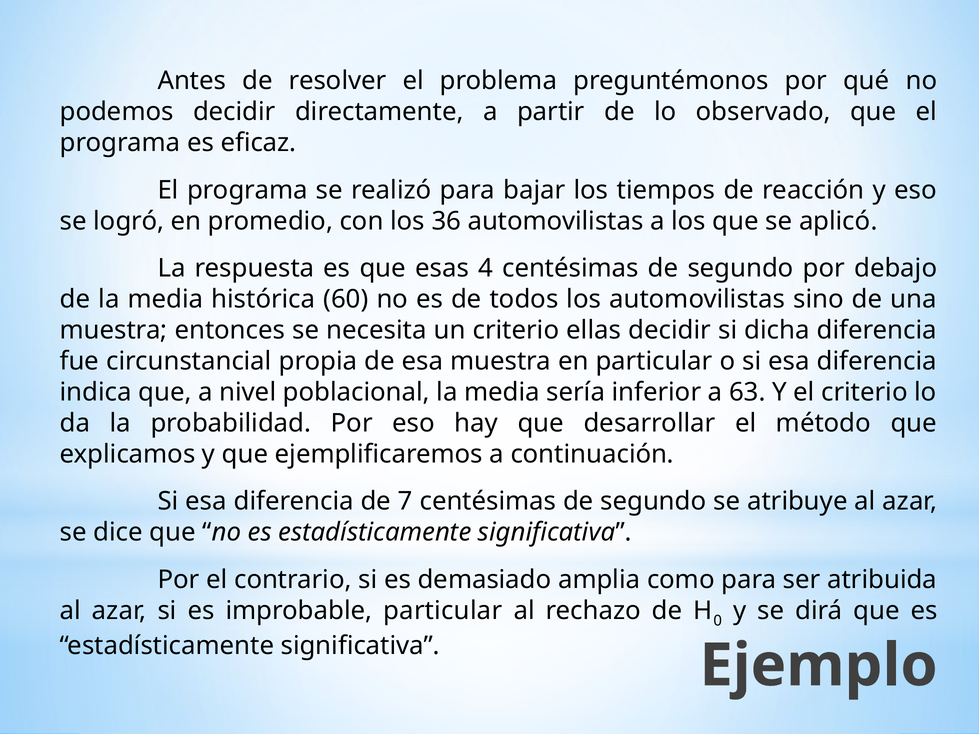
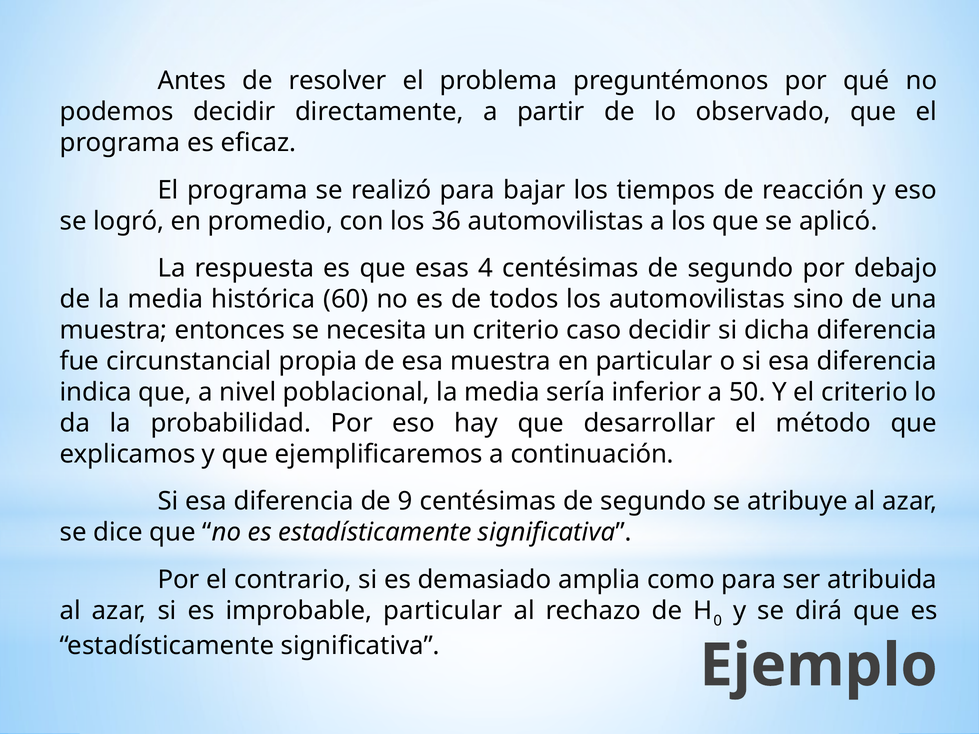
ellas: ellas -> caso (594, 330)
63: 63 -> 50 (747, 392)
7: 7 -> 9 (405, 502)
